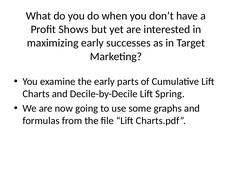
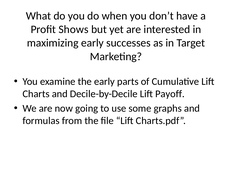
Spring: Spring -> Payoff (170, 94)
